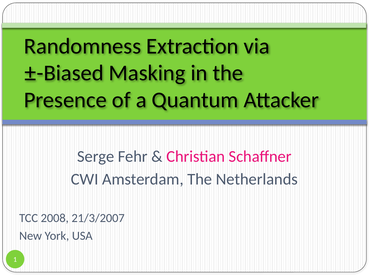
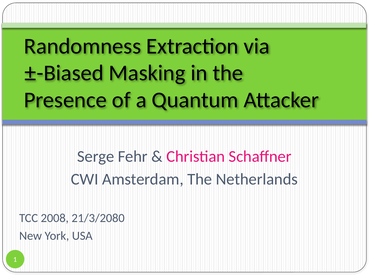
21/3/2007: 21/3/2007 -> 21/3/2080 (98, 219)
